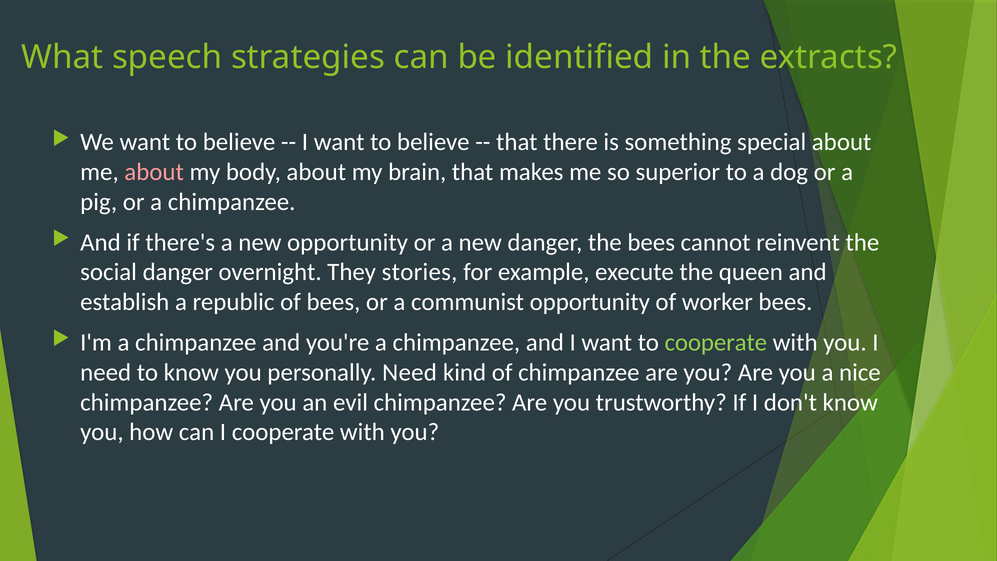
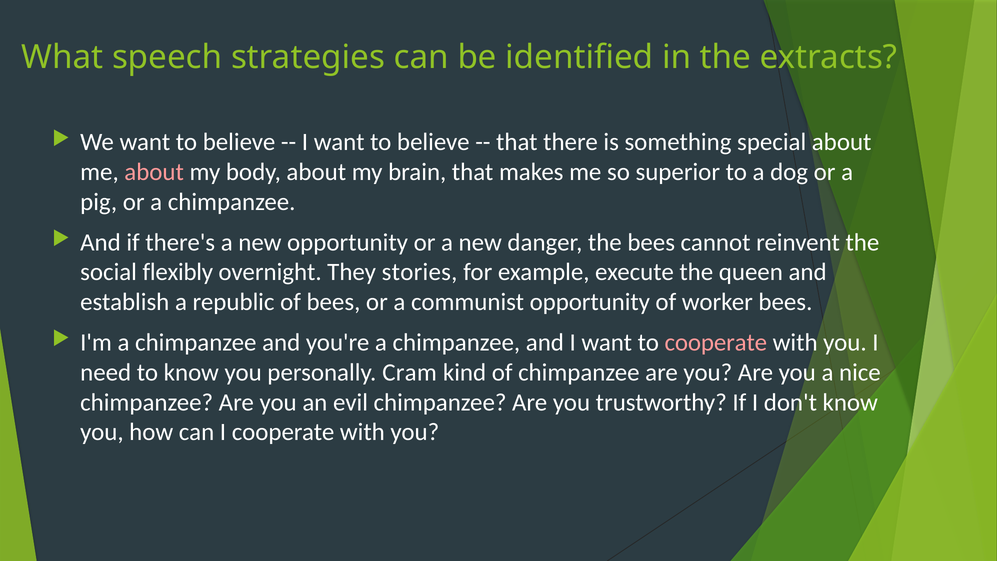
social danger: danger -> flexibly (178, 272)
cooperate colour: light green -> pink (716, 342)
personally Need: Need -> Cram (410, 372)
